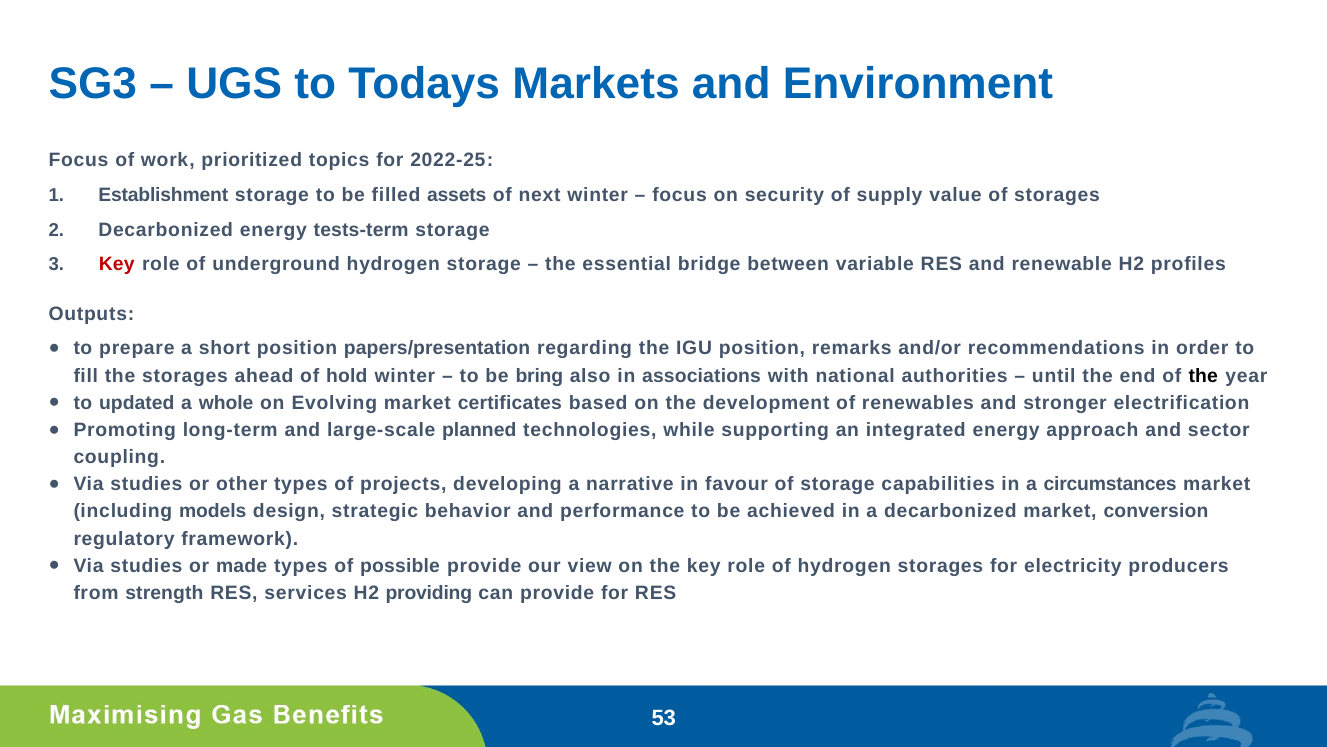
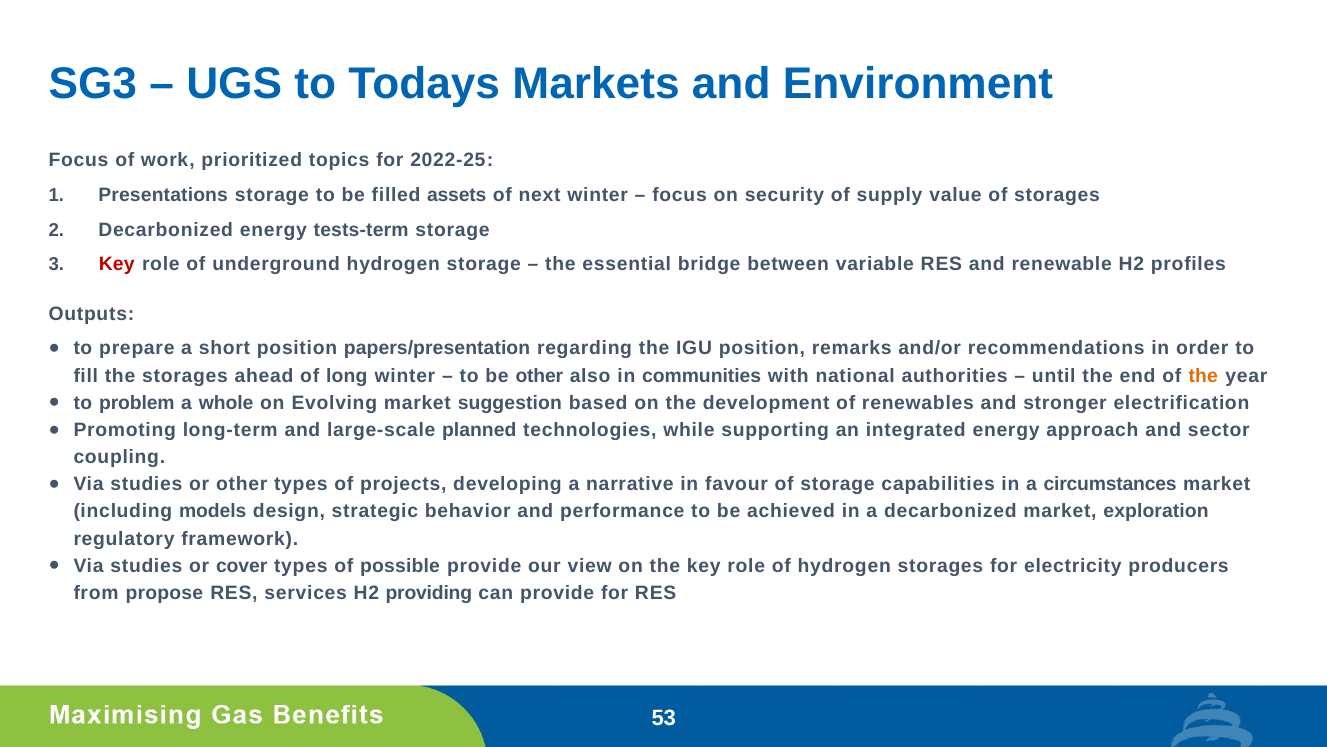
Establishment: Establishment -> Presentations (163, 195)
hold: hold -> long (347, 375)
be bring: bring -> other (539, 375)
associations: associations -> communities (702, 375)
the colour: black -> orange (1203, 375)
updated: updated -> problem (137, 403)
certificates: certificates -> suggestion (510, 403)
conversion: conversion -> exploration (1156, 511)
made: made -> cover (242, 565)
strength: strength -> propose (164, 593)
